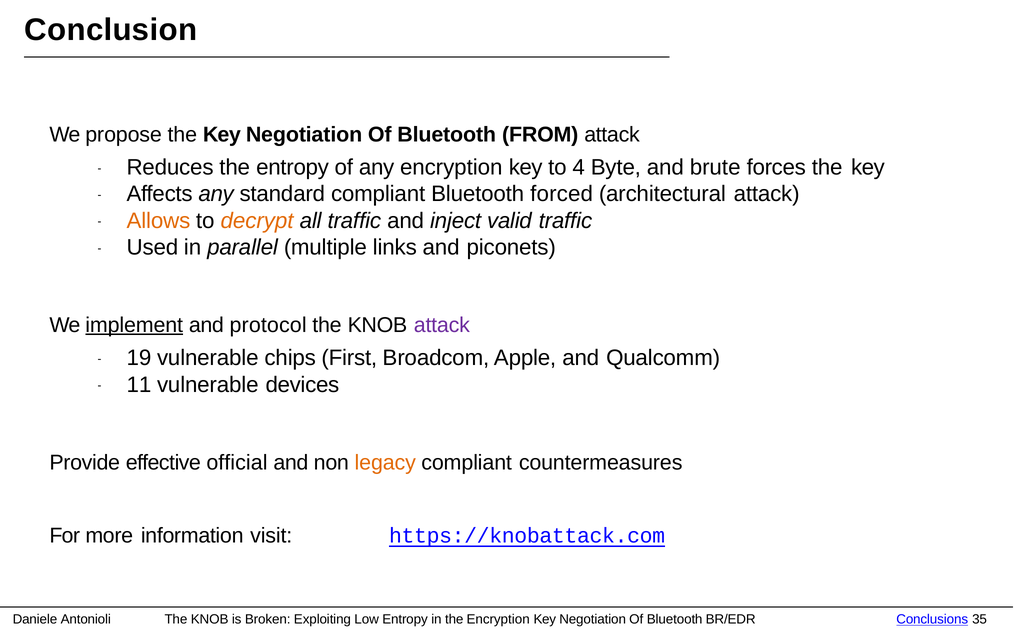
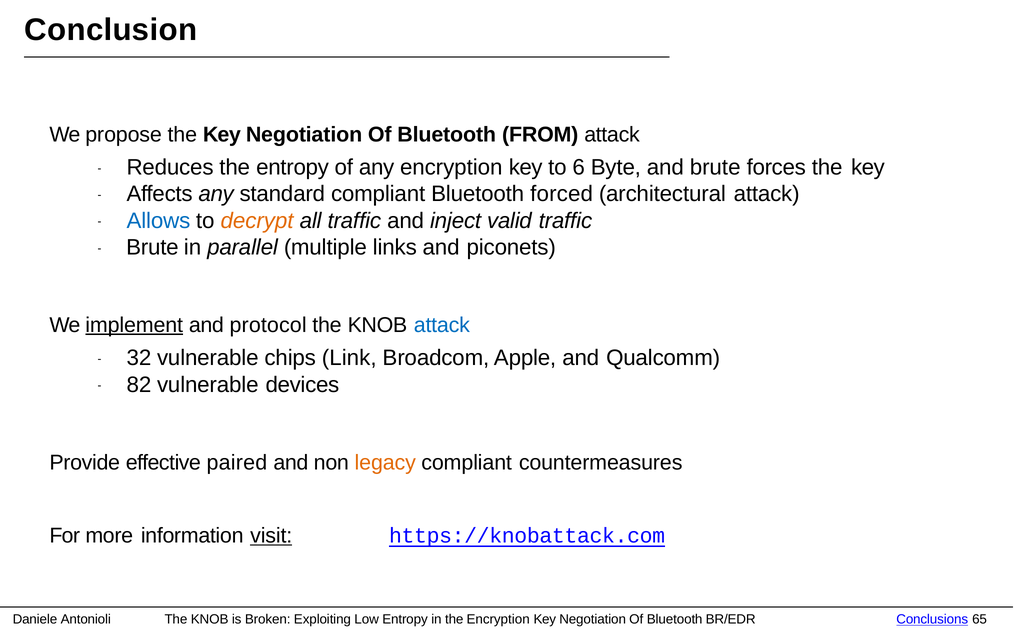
4: 4 -> 6 (579, 167)
Allows colour: orange -> blue (158, 221)
Used: Used -> Brute (152, 248)
attack colour: purple -> blue (442, 325)
19: 19 -> 32 (139, 358)
First: First -> Link (349, 358)
11: 11 -> 82 (139, 385)
official: official -> paired (237, 463)
visit underline: none -> present (271, 536)
35: 35 -> 65 (980, 619)
